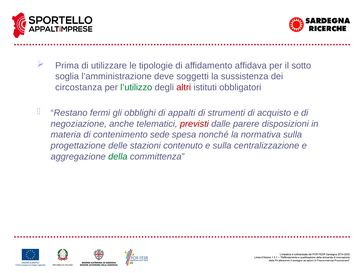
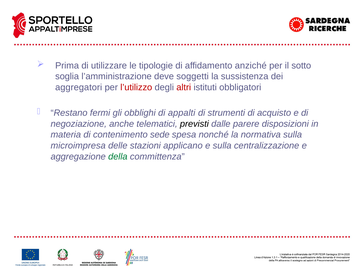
affidava: affidava -> anziché (251, 66)
circostanza: circostanza -> aggregatori (79, 87)
l’utilizzo colour: green -> red (136, 87)
previsti colour: red -> black (194, 124)
progettazione: progettazione -> microimpresa (78, 146)
contenuto: contenuto -> applicano (183, 146)
